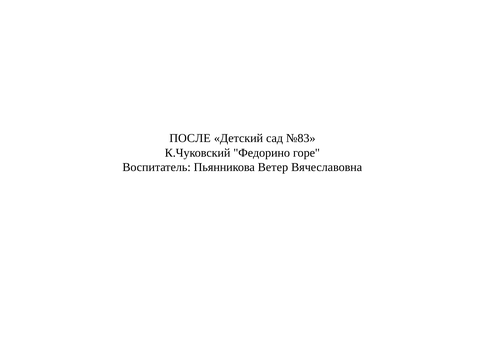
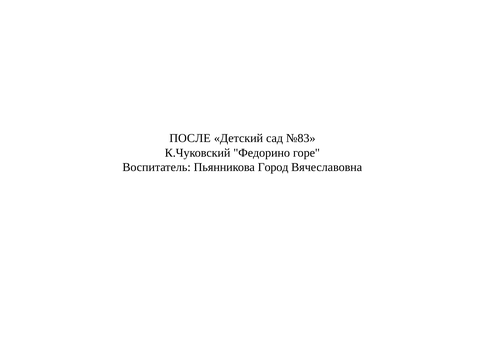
Ветер: Ветер -> Город (273, 167)
